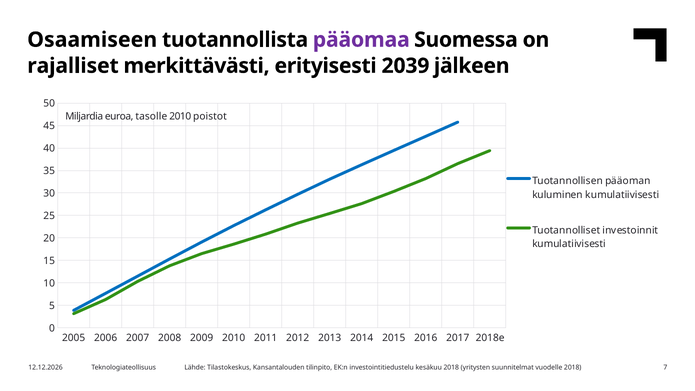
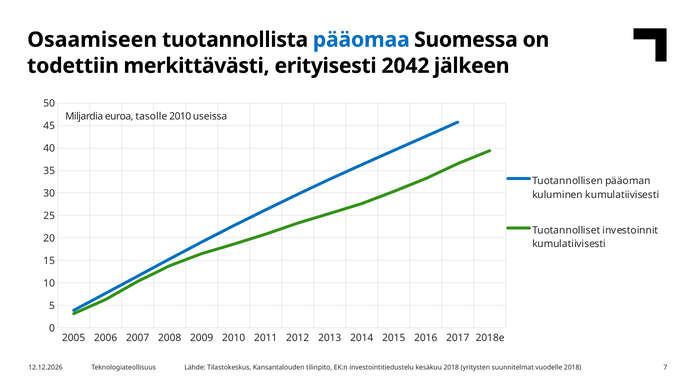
pääomaa colour: purple -> blue (361, 40)
rajalliset: rajalliset -> todettiin (73, 66)
2039: 2039 -> 2042 (405, 66)
poistot: poistot -> useissa (210, 116)
